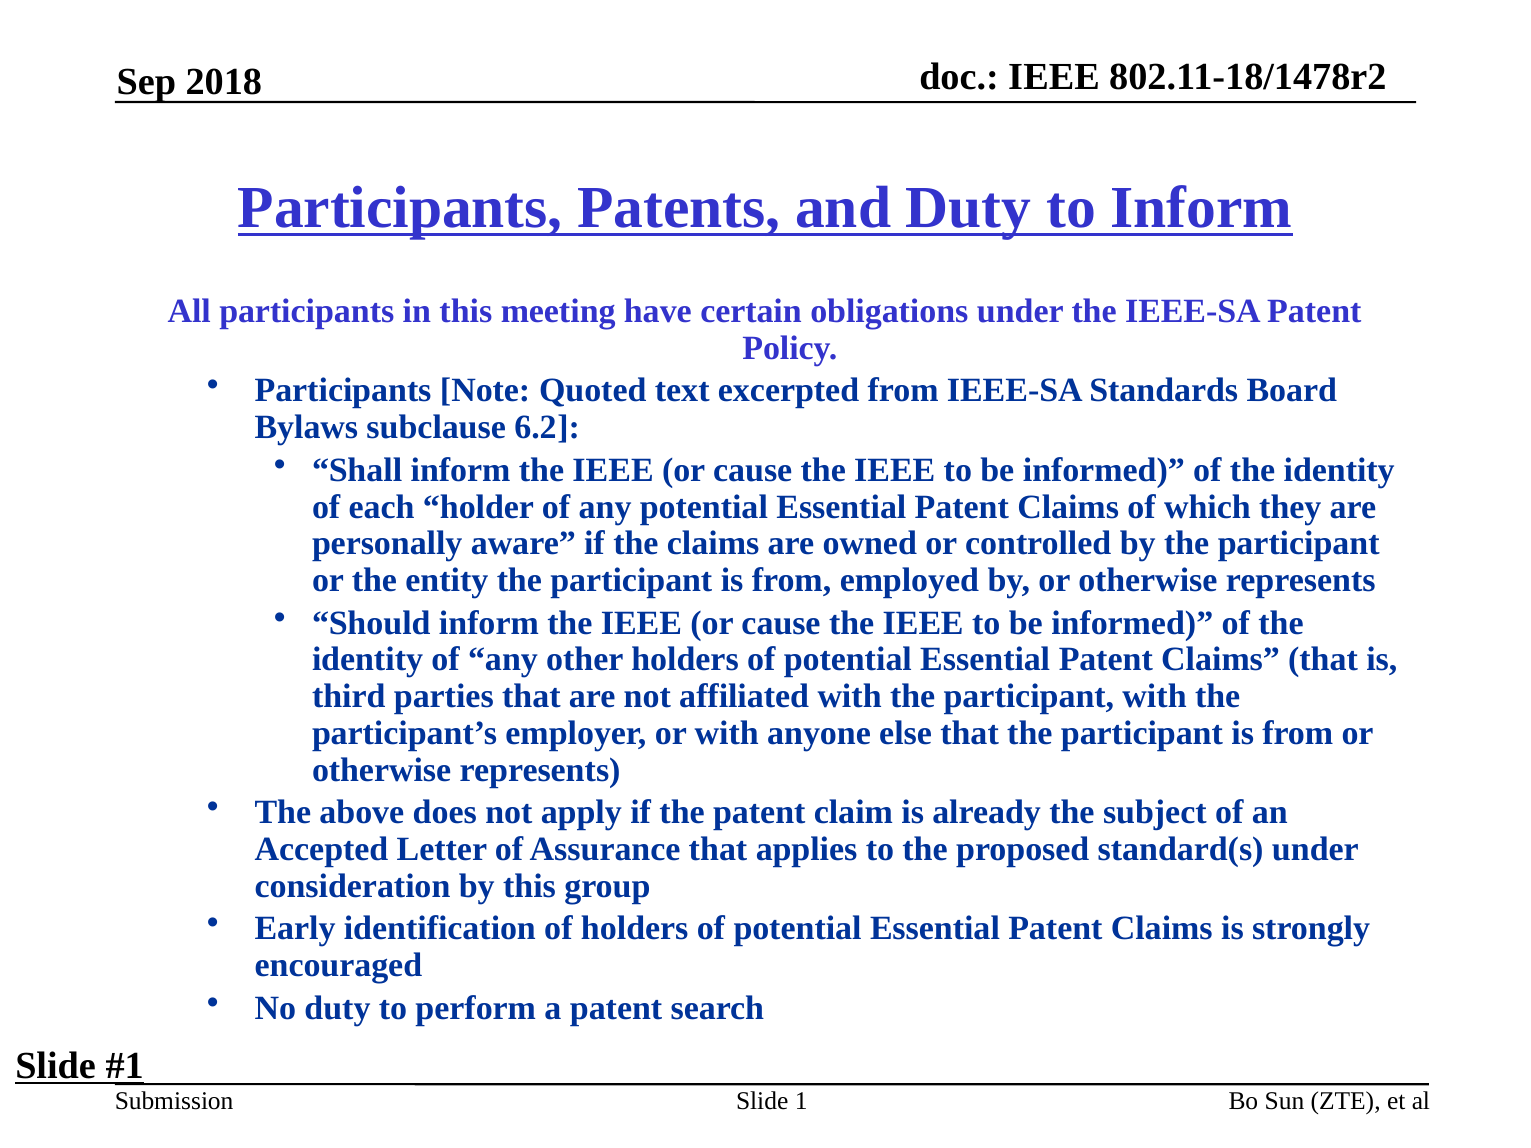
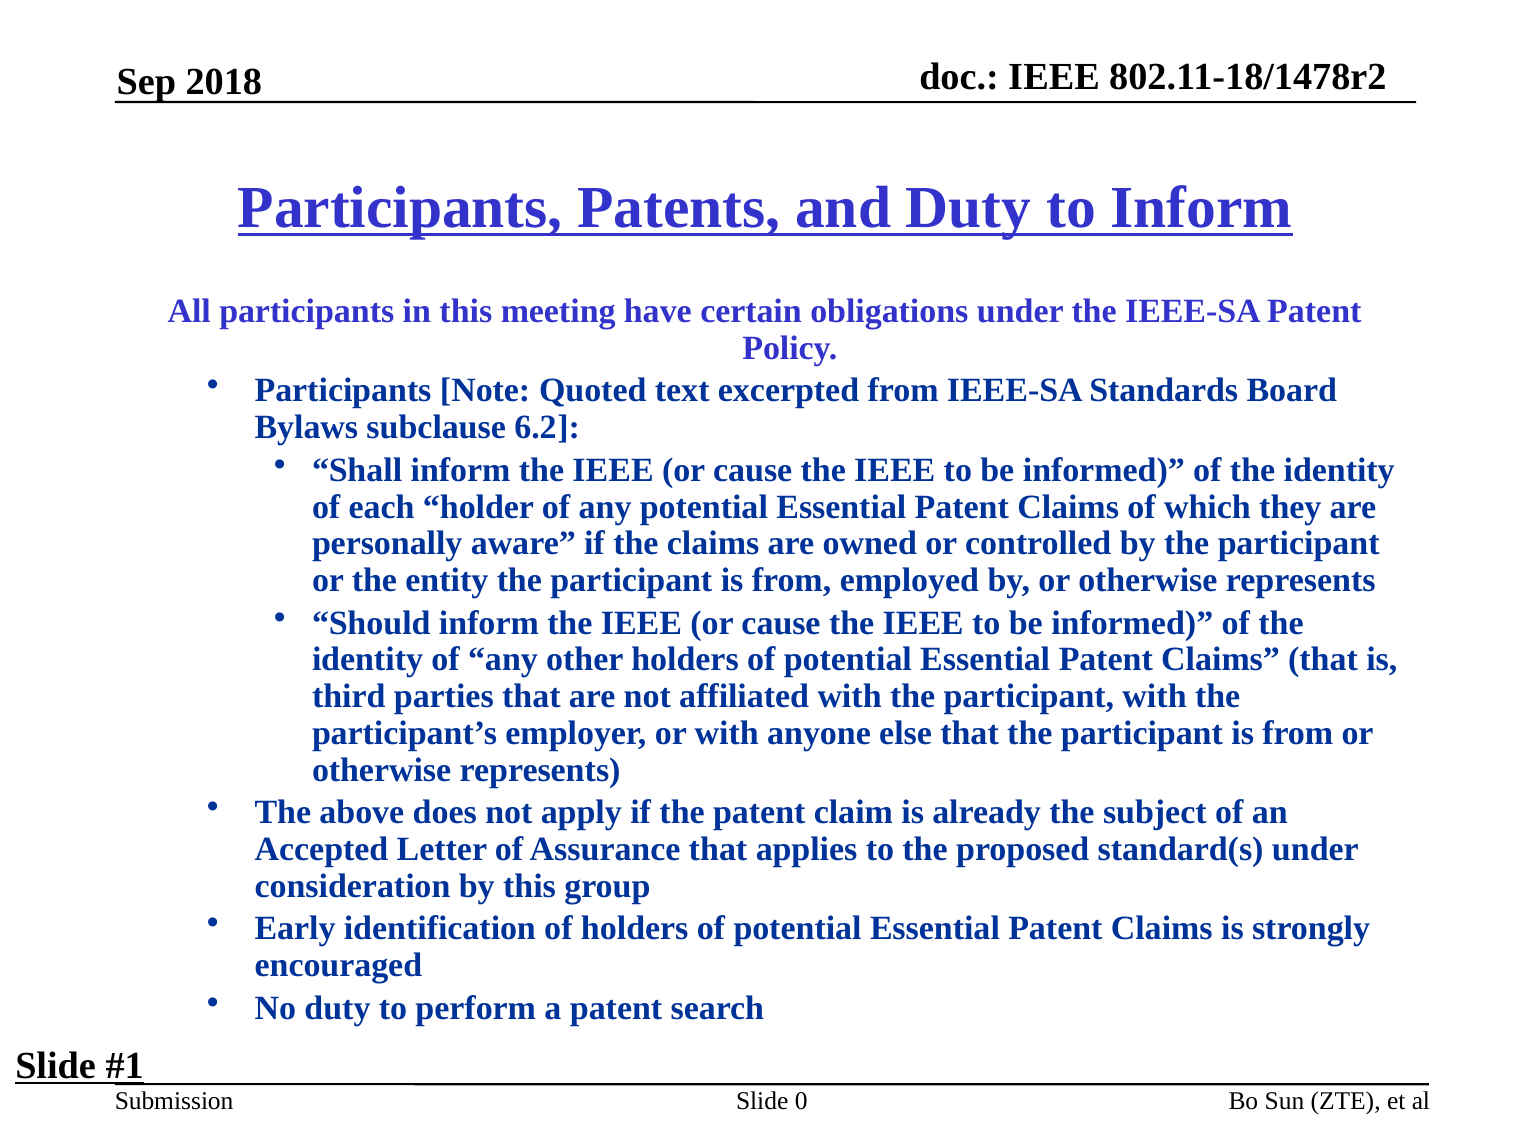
1: 1 -> 0 (801, 1101)
